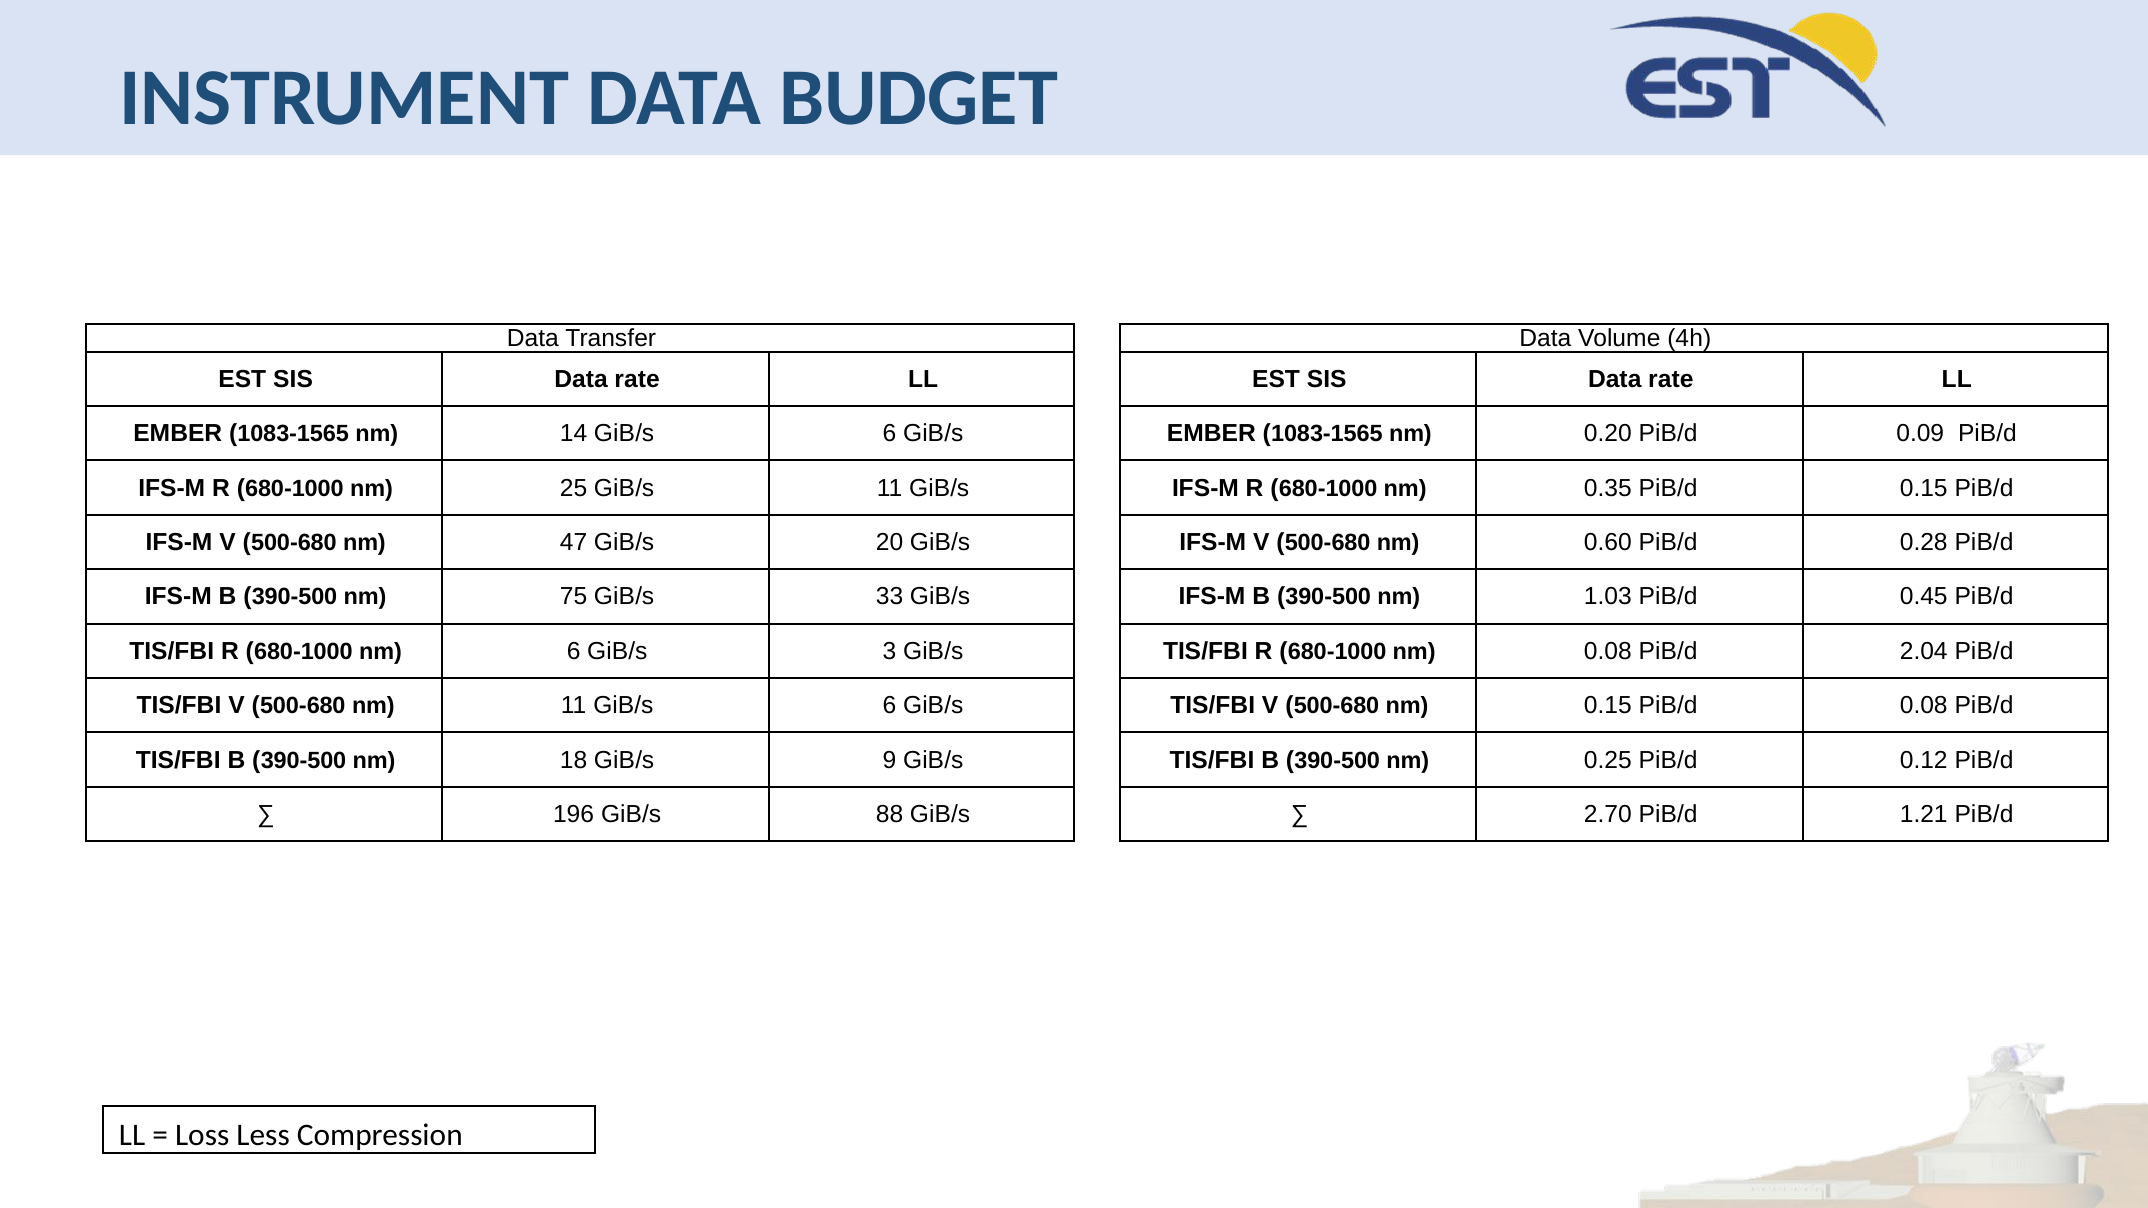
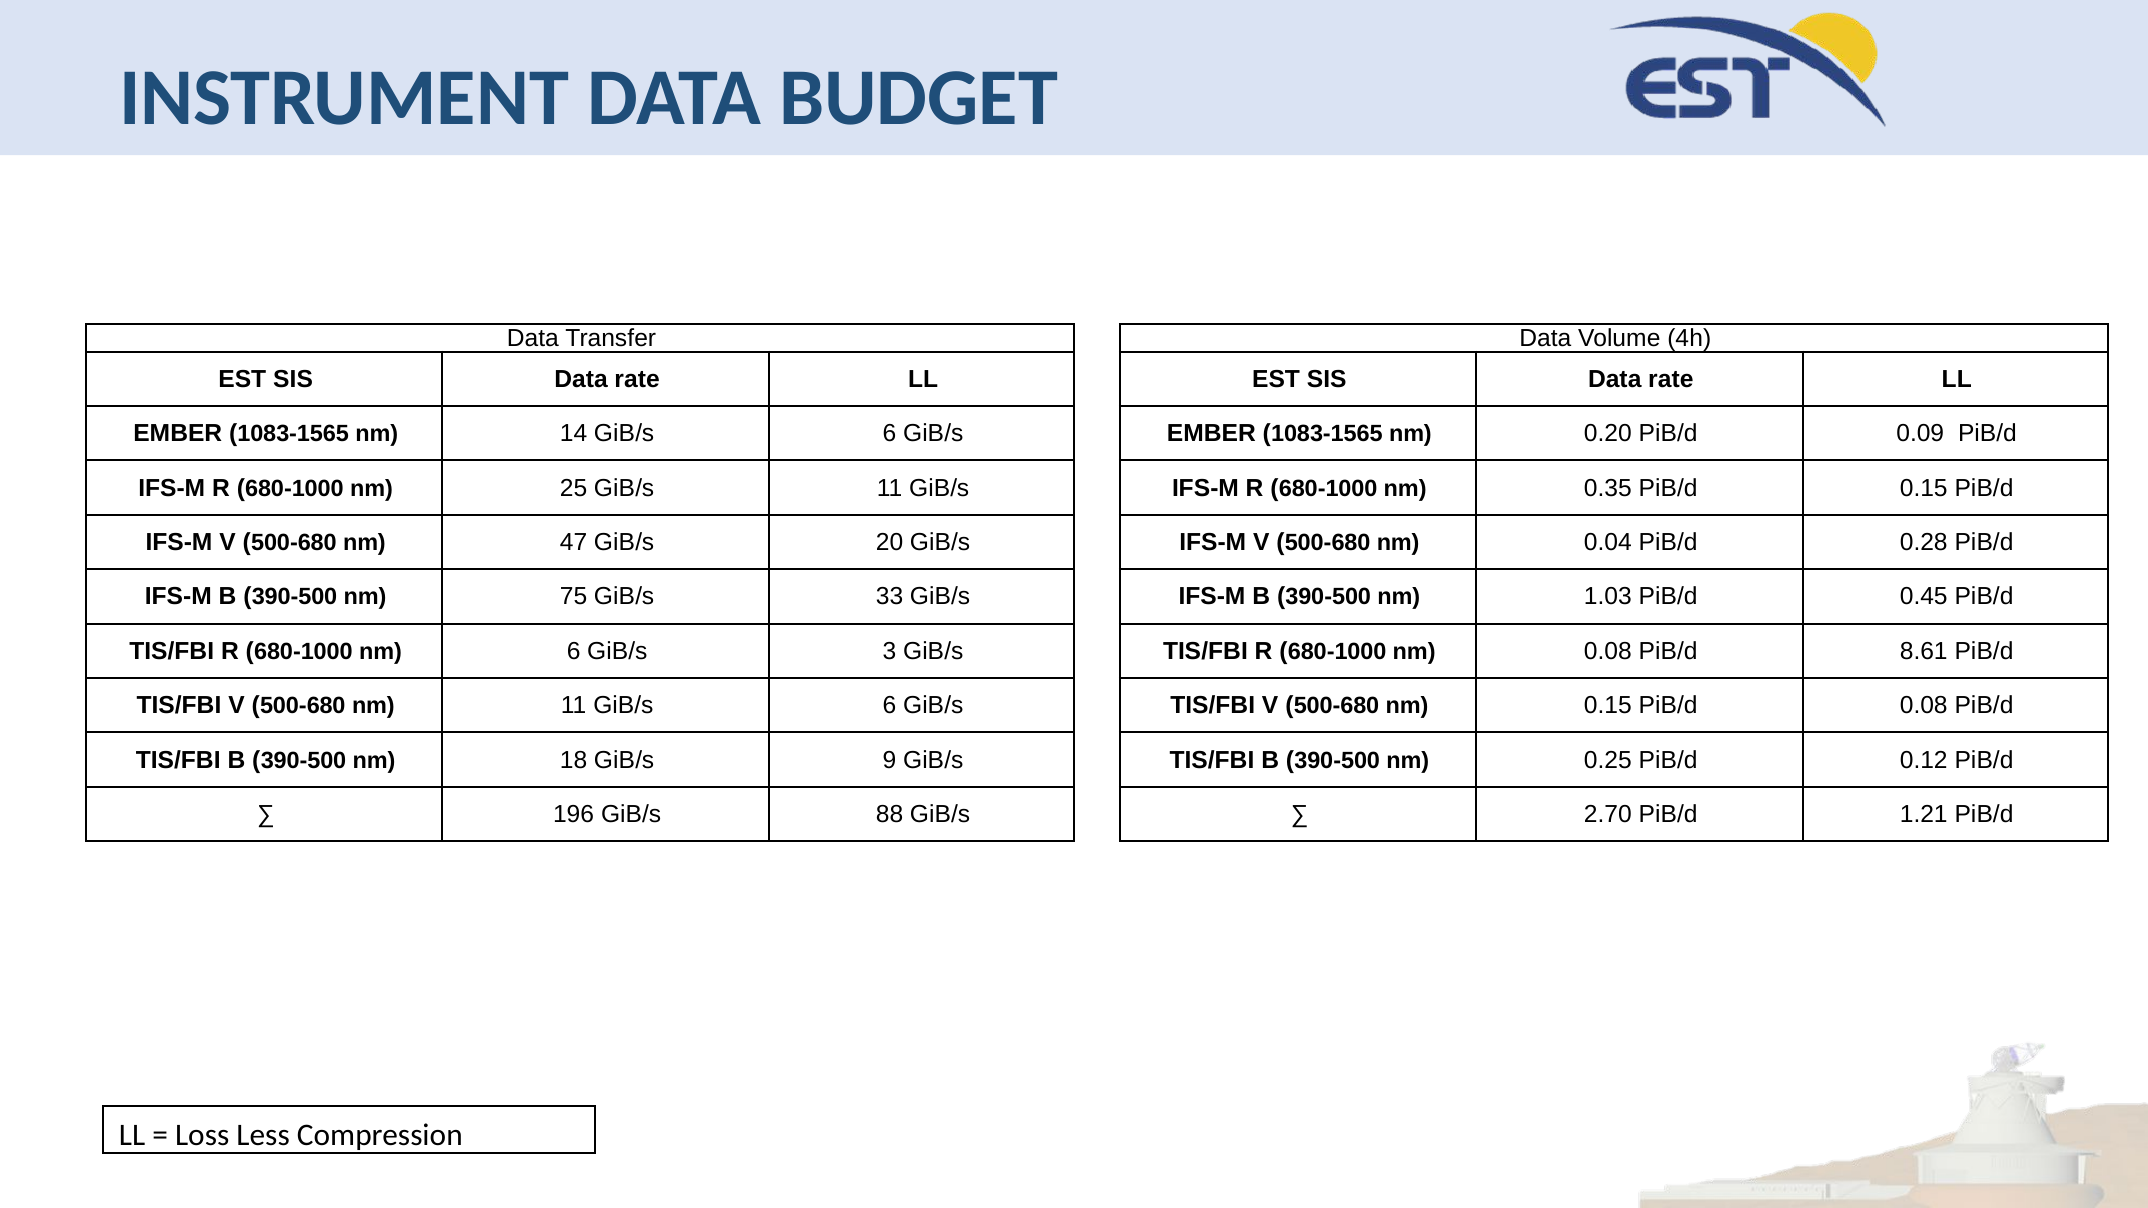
0.60: 0.60 -> 0.04 (1608, 543)
2.04: 2.04 -> 8.61 (1924, 651)
